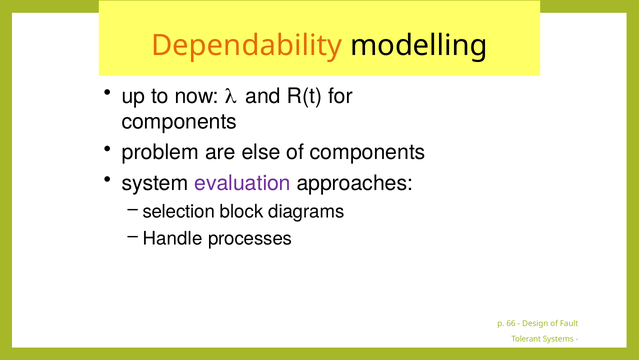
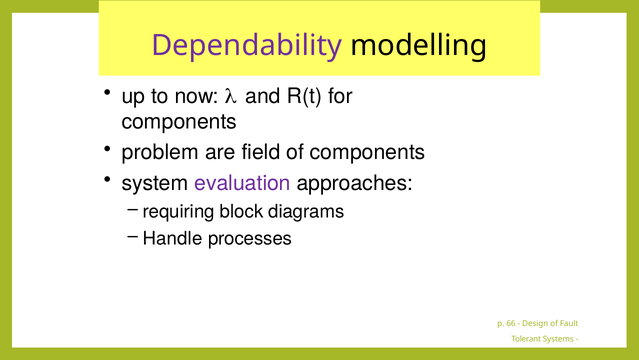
Dependability colour: orange -> purple (247, 45)
else: else -> field (261, 152)
selection: selection -> requiring (179, 211)
